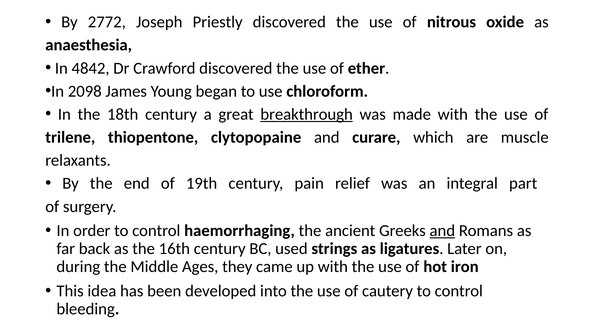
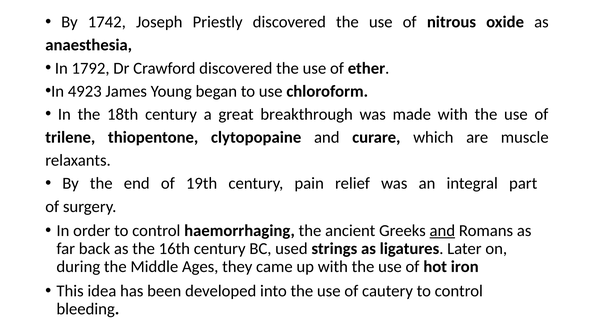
2772: 2772 -> 1742 (107, 22)
4842: 4842 -> 1792 (91, 68)
2098: 2098 -> 4923 (85, 91)
breakthrough underline: present -> none (307, 114)
